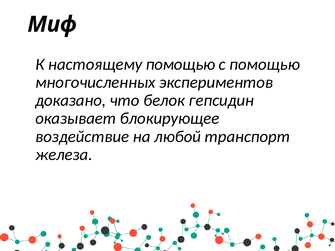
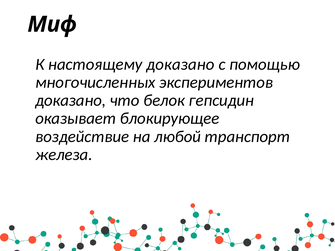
настоящему помощью: помощью -> доказано (180, 64)
